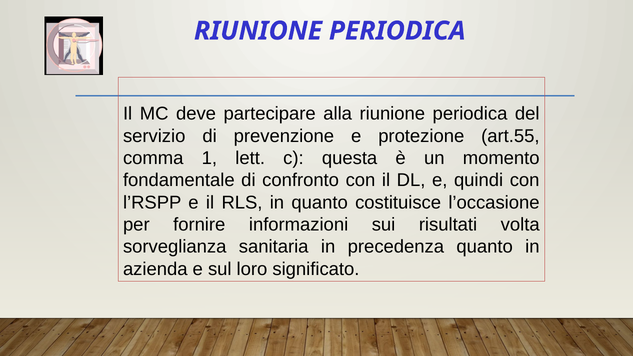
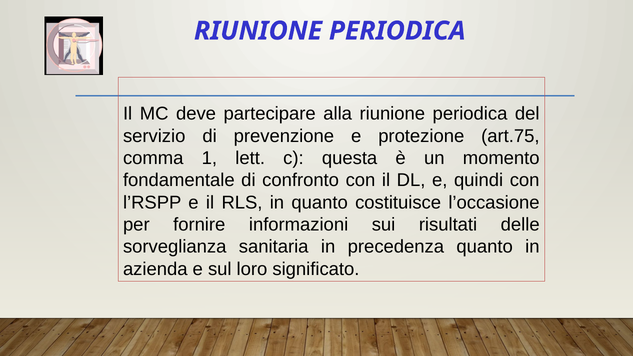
art.55: art.55 -> art.75 (510, 136)
volta: volta -> delle (520, 225)
